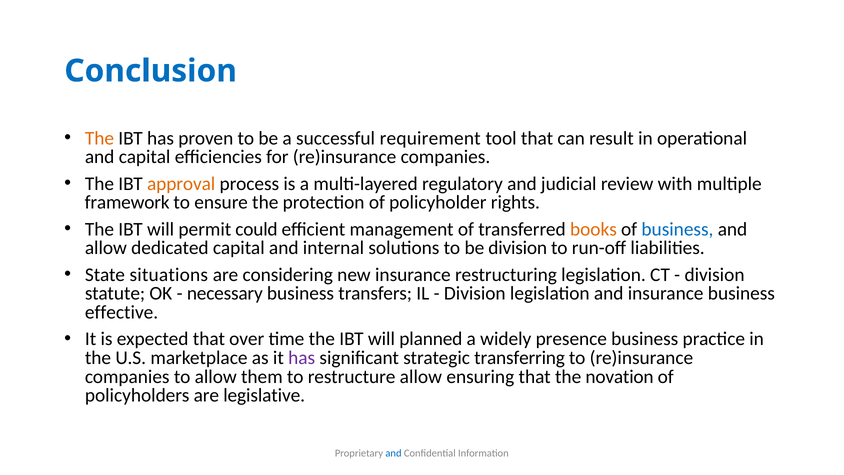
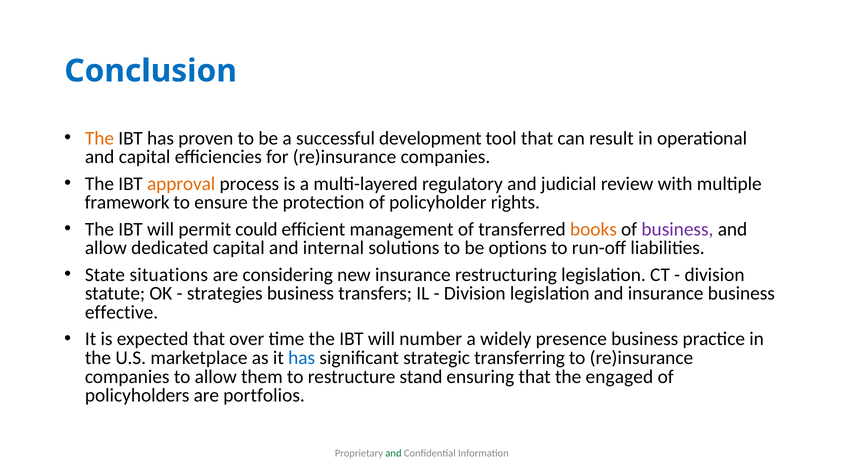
requirement: requirement -> development (430, 138)
business colour: blue -> purple (677, 229)
be division: division -> options (518, 248)
necessary: necessary -> strategies (225, 293)
planned: planned -> number (431, 339)
has colour: purple -> blue (302, 358)
restructure allow: allow -> stand (421, 376)
novation: novation -> engaged (619, 376)
legislative: legislative -> portfolios (264, 395)
and colour: blue -> green (394, 453)
